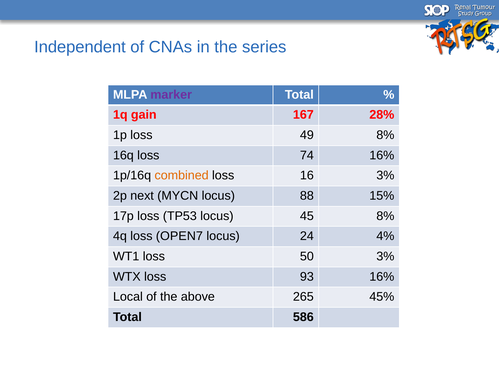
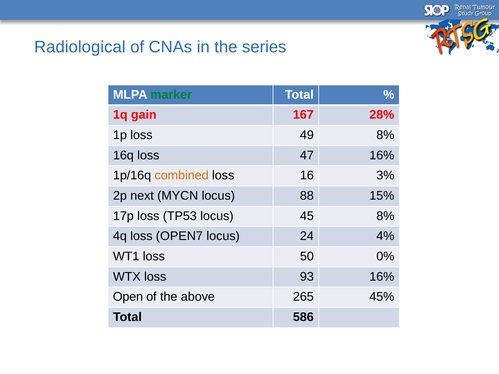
Independent: Independent -> Radiological (80, 47)
marker colour: purple -> green (171, 95)
74: 74 -> 47 (307, 155)
50 3%: 3% -> 0% (385, 257)
Local: Local -> Open (128, 297)
